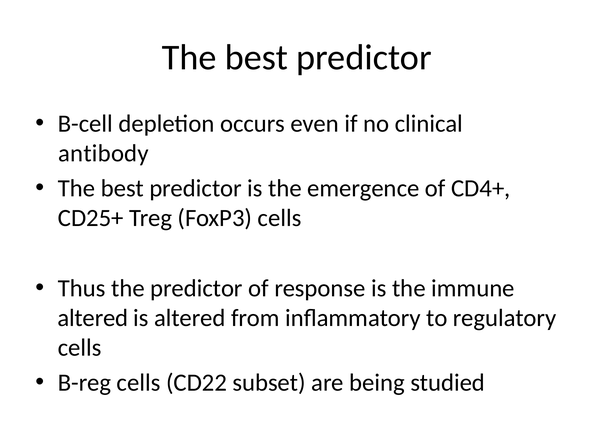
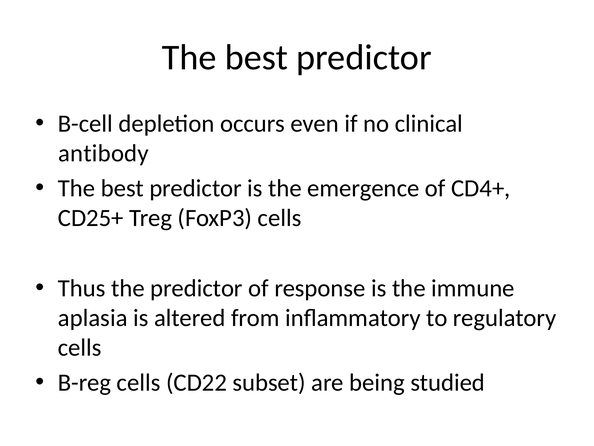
altered: altered -> aplasia (93, 318)
